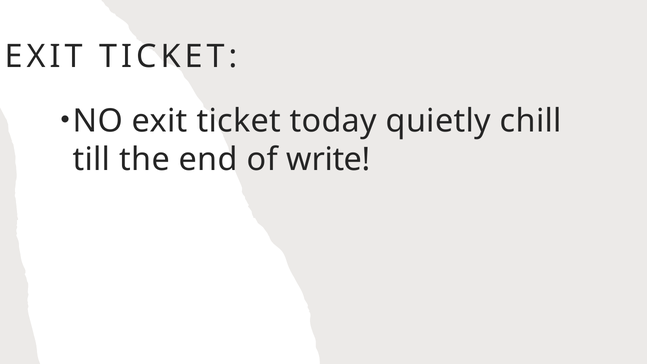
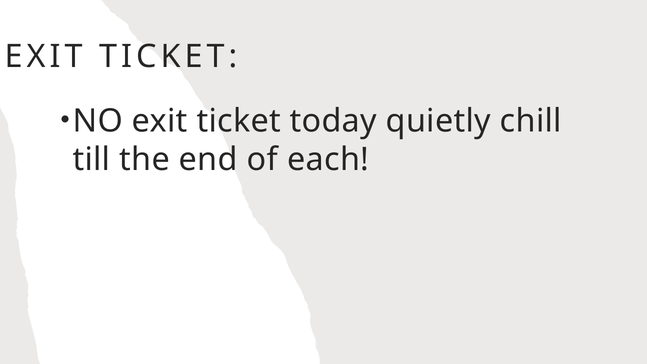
write: write -> each (328, 160)
